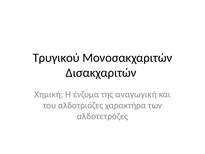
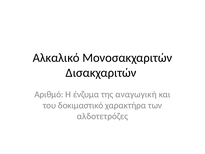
Τρυγικού: Τρυγικού -> Αλκαλικό (56, 58)
Χημική: Χημική -> Αριθμό (49, 94)
αλδοτριόζες: αλδοτριόζες -> δοκιμαστικό (81, 105)
